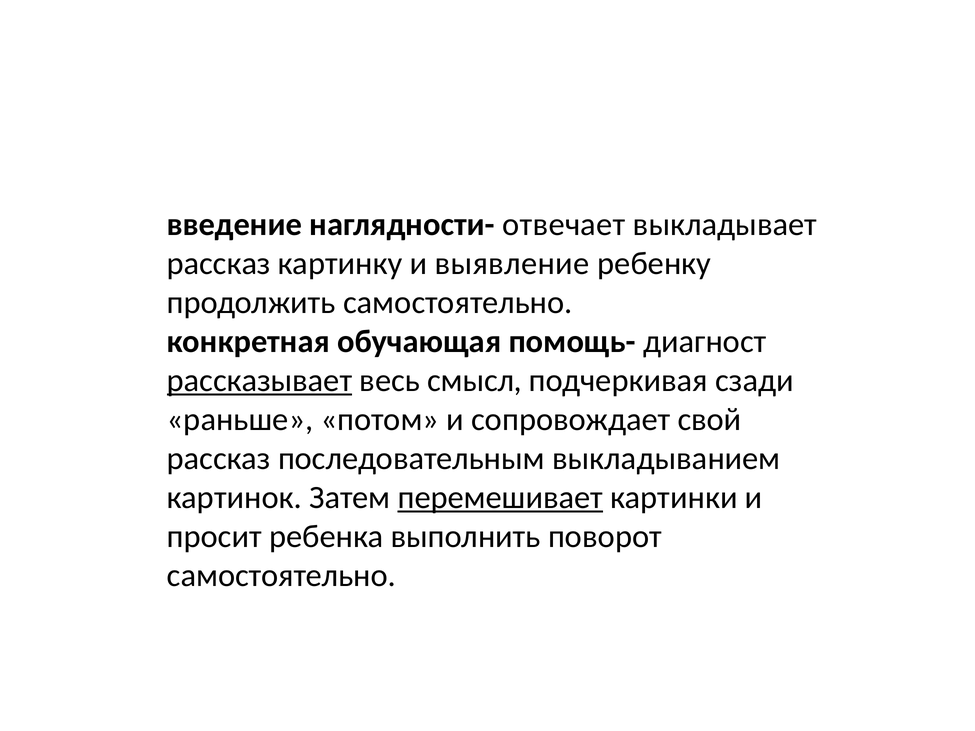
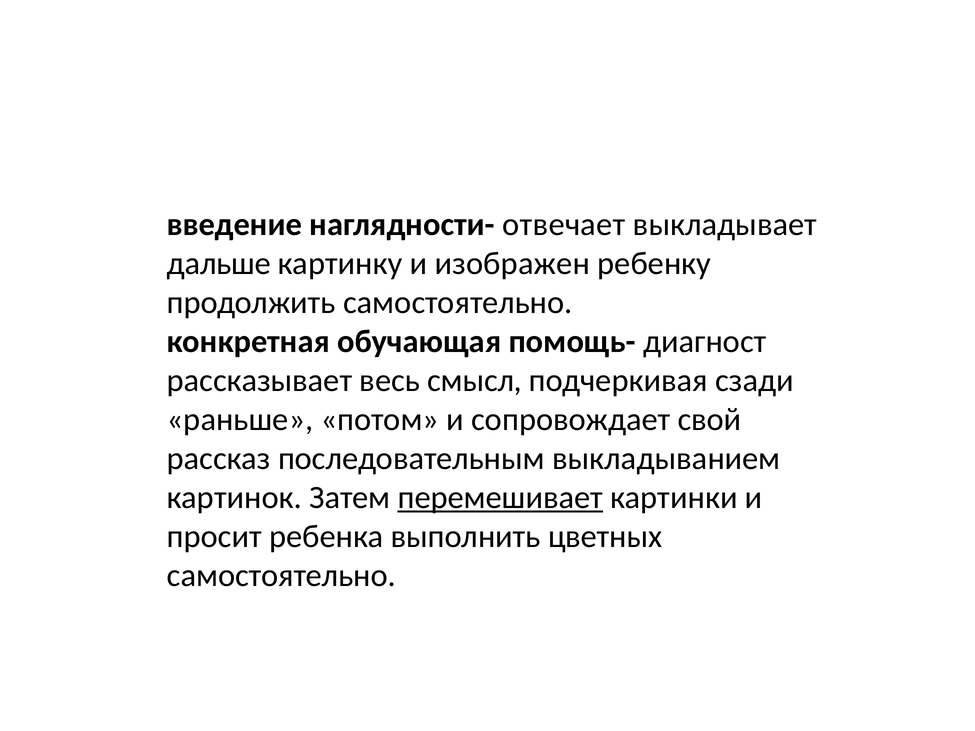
рассказ: рассказ -> дальше (219, 264)
выявление: выявление -> изображен (512, 264)
рассказывает underline: present -> none (259, 381)
поворот: поворот -> цветных (605, 537)
